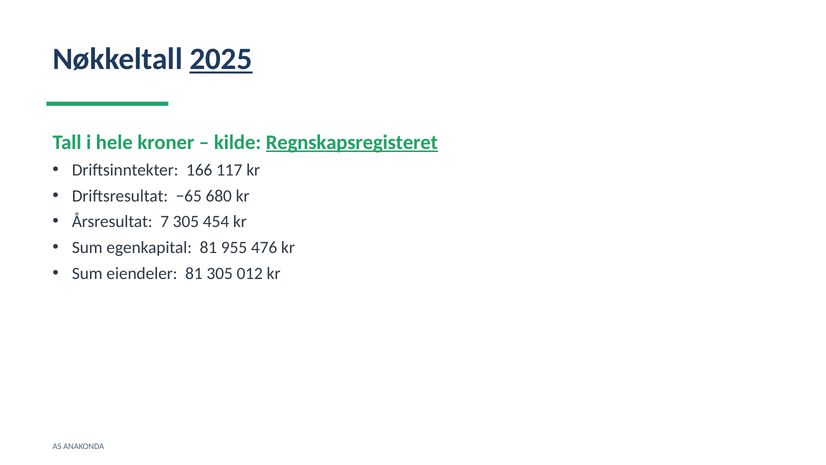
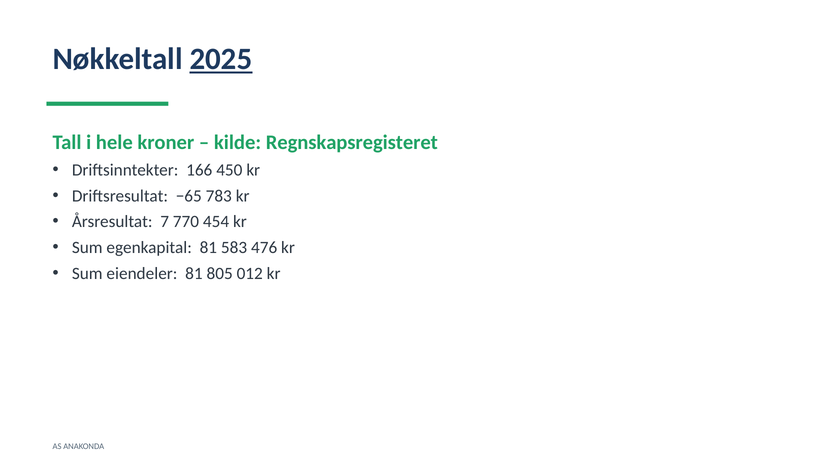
Regnskapsregisteret underline: present -> none (352, 142)
117: 117 -> 450 (229, 170)
680: 680 -> 783 (219, 196)
7 305: 305 -> 770 (186, 222)
955: 955 -> 583 (234, 247)
81 305: 305 -> 805 (220, 273)
